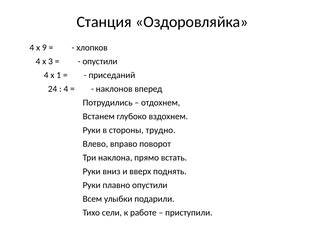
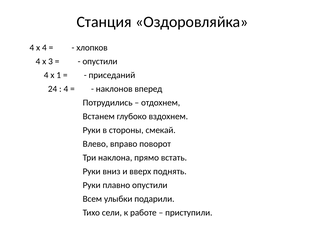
х 9: 9 -> 4 (44, 48)
трудно: трудно -> смекай (161, 130)
